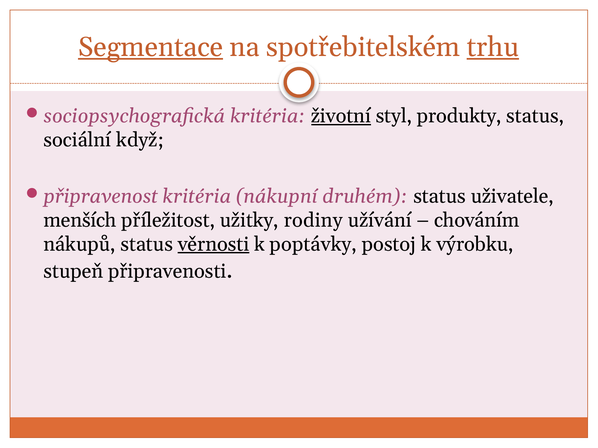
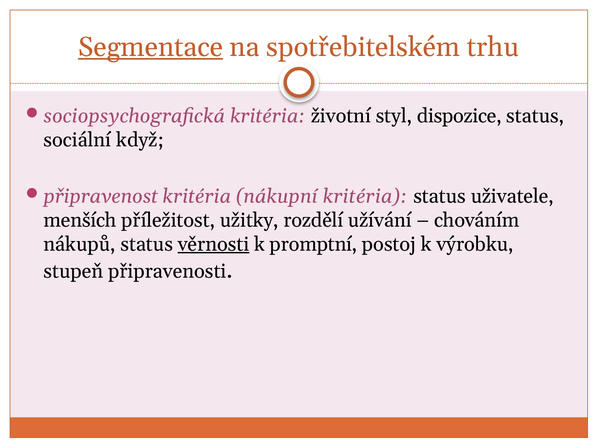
trhu underline: present -> none (493, 47)
životní underline: present -> none (341, 116)
produkty: produkty -> dispozice (459, 116)
nákupní druhém: druhém -> kritéria (365, 197)
rodiny: rodiny -> rozdělí (313, 220)
poptávky: poptávky -> promptní (313, 244)
